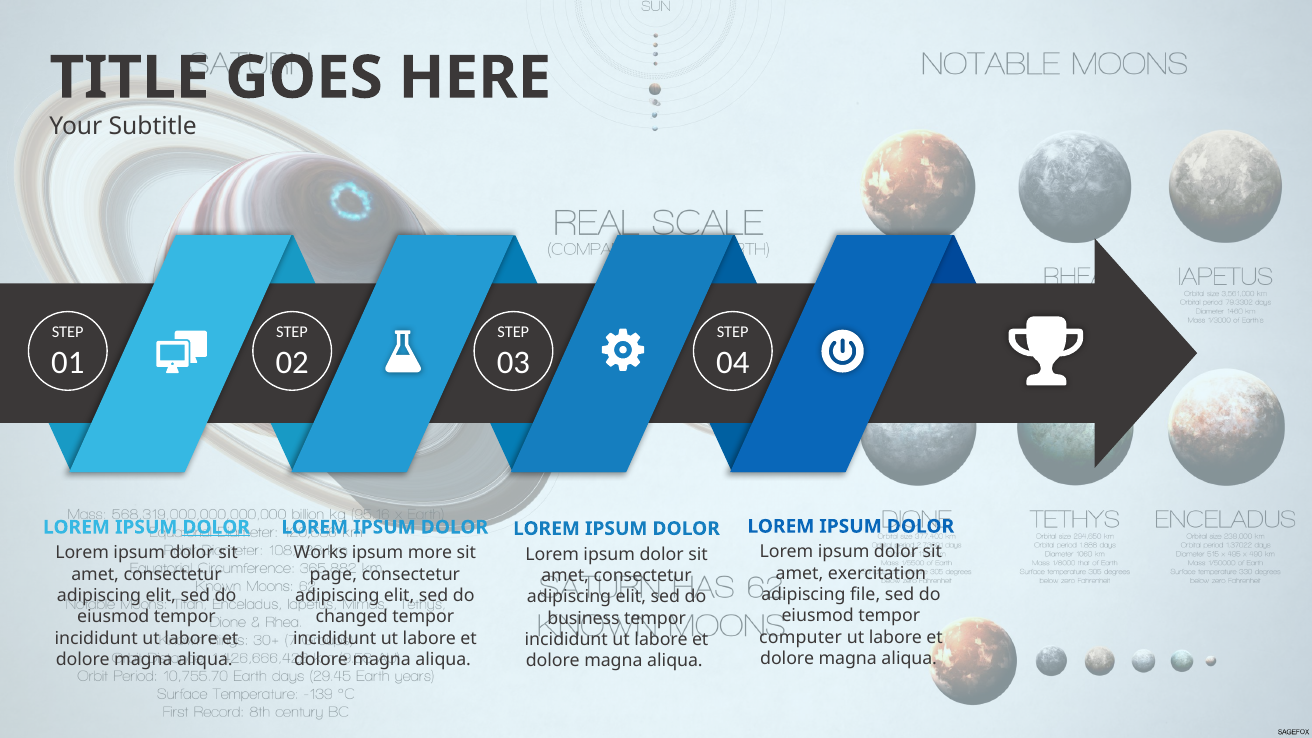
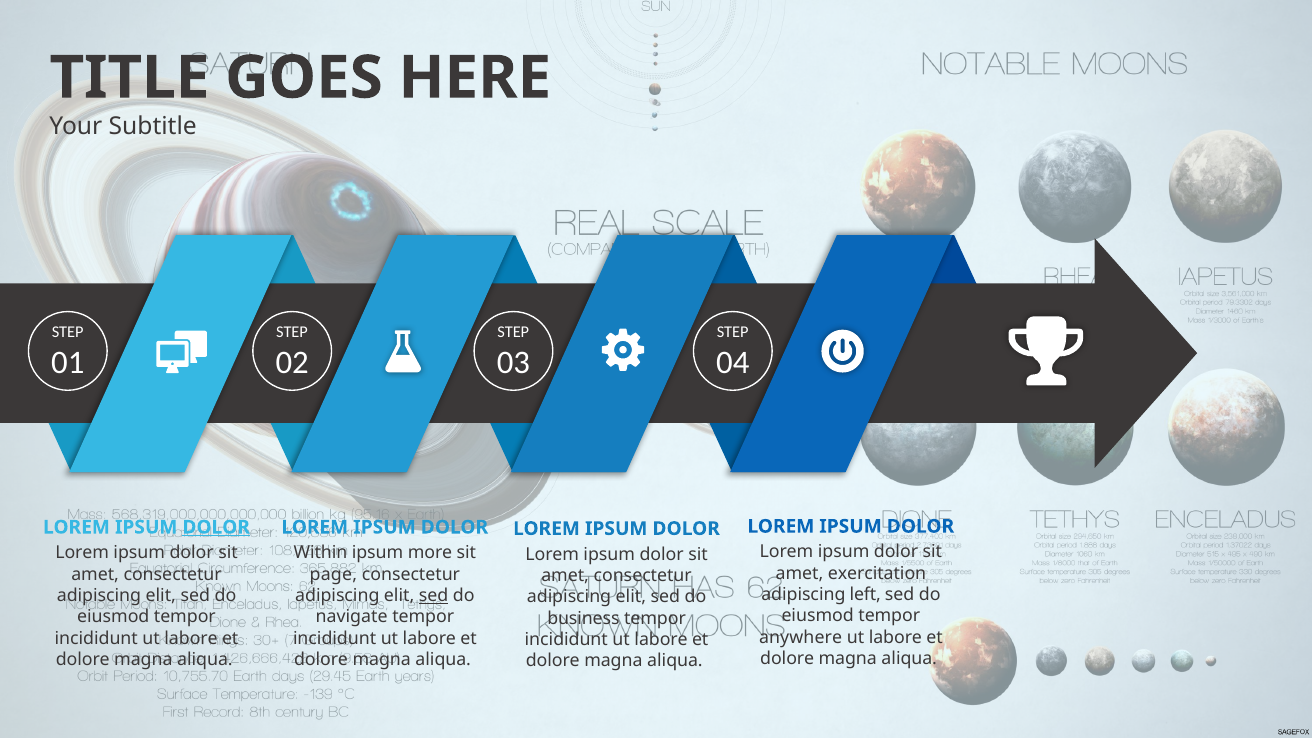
Works: Works -> Within (321, 553)
file: file -> left (865, 595)
sed underline: none -> present (434, 596)
changed: changed -> navigate (352, 617)
computer: computer -> anywhere (801, 637)
